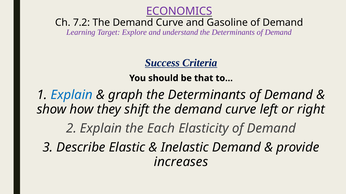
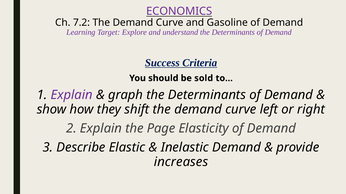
that: that -> sold (204, 78)
Explain colour: blue -> purple (72, 95)
Each: Each -> Page (161, 129)
